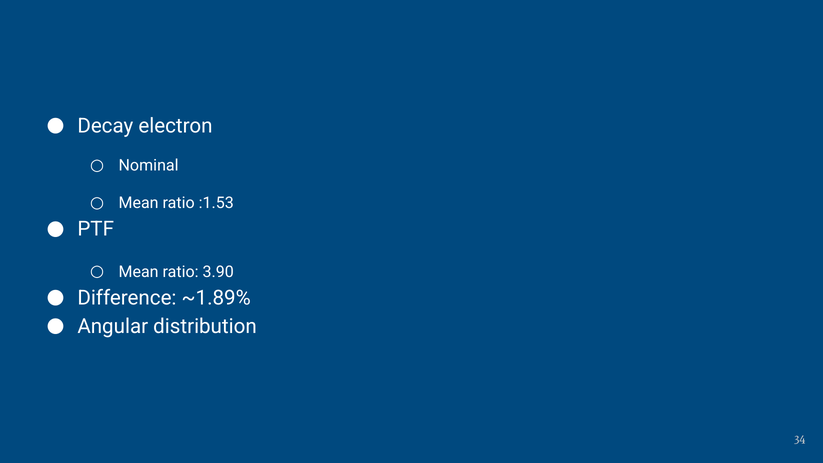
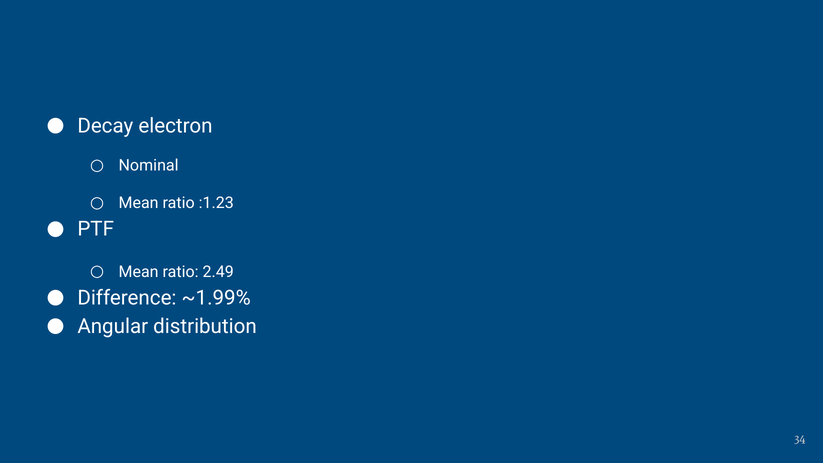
:1.53: :1.53 -> :1.23 (216, 203)
3.90: 3.90 -> 2.49 (218, 272)
~1.89%: ~1.89% -> ~1.99% (216, 298)
